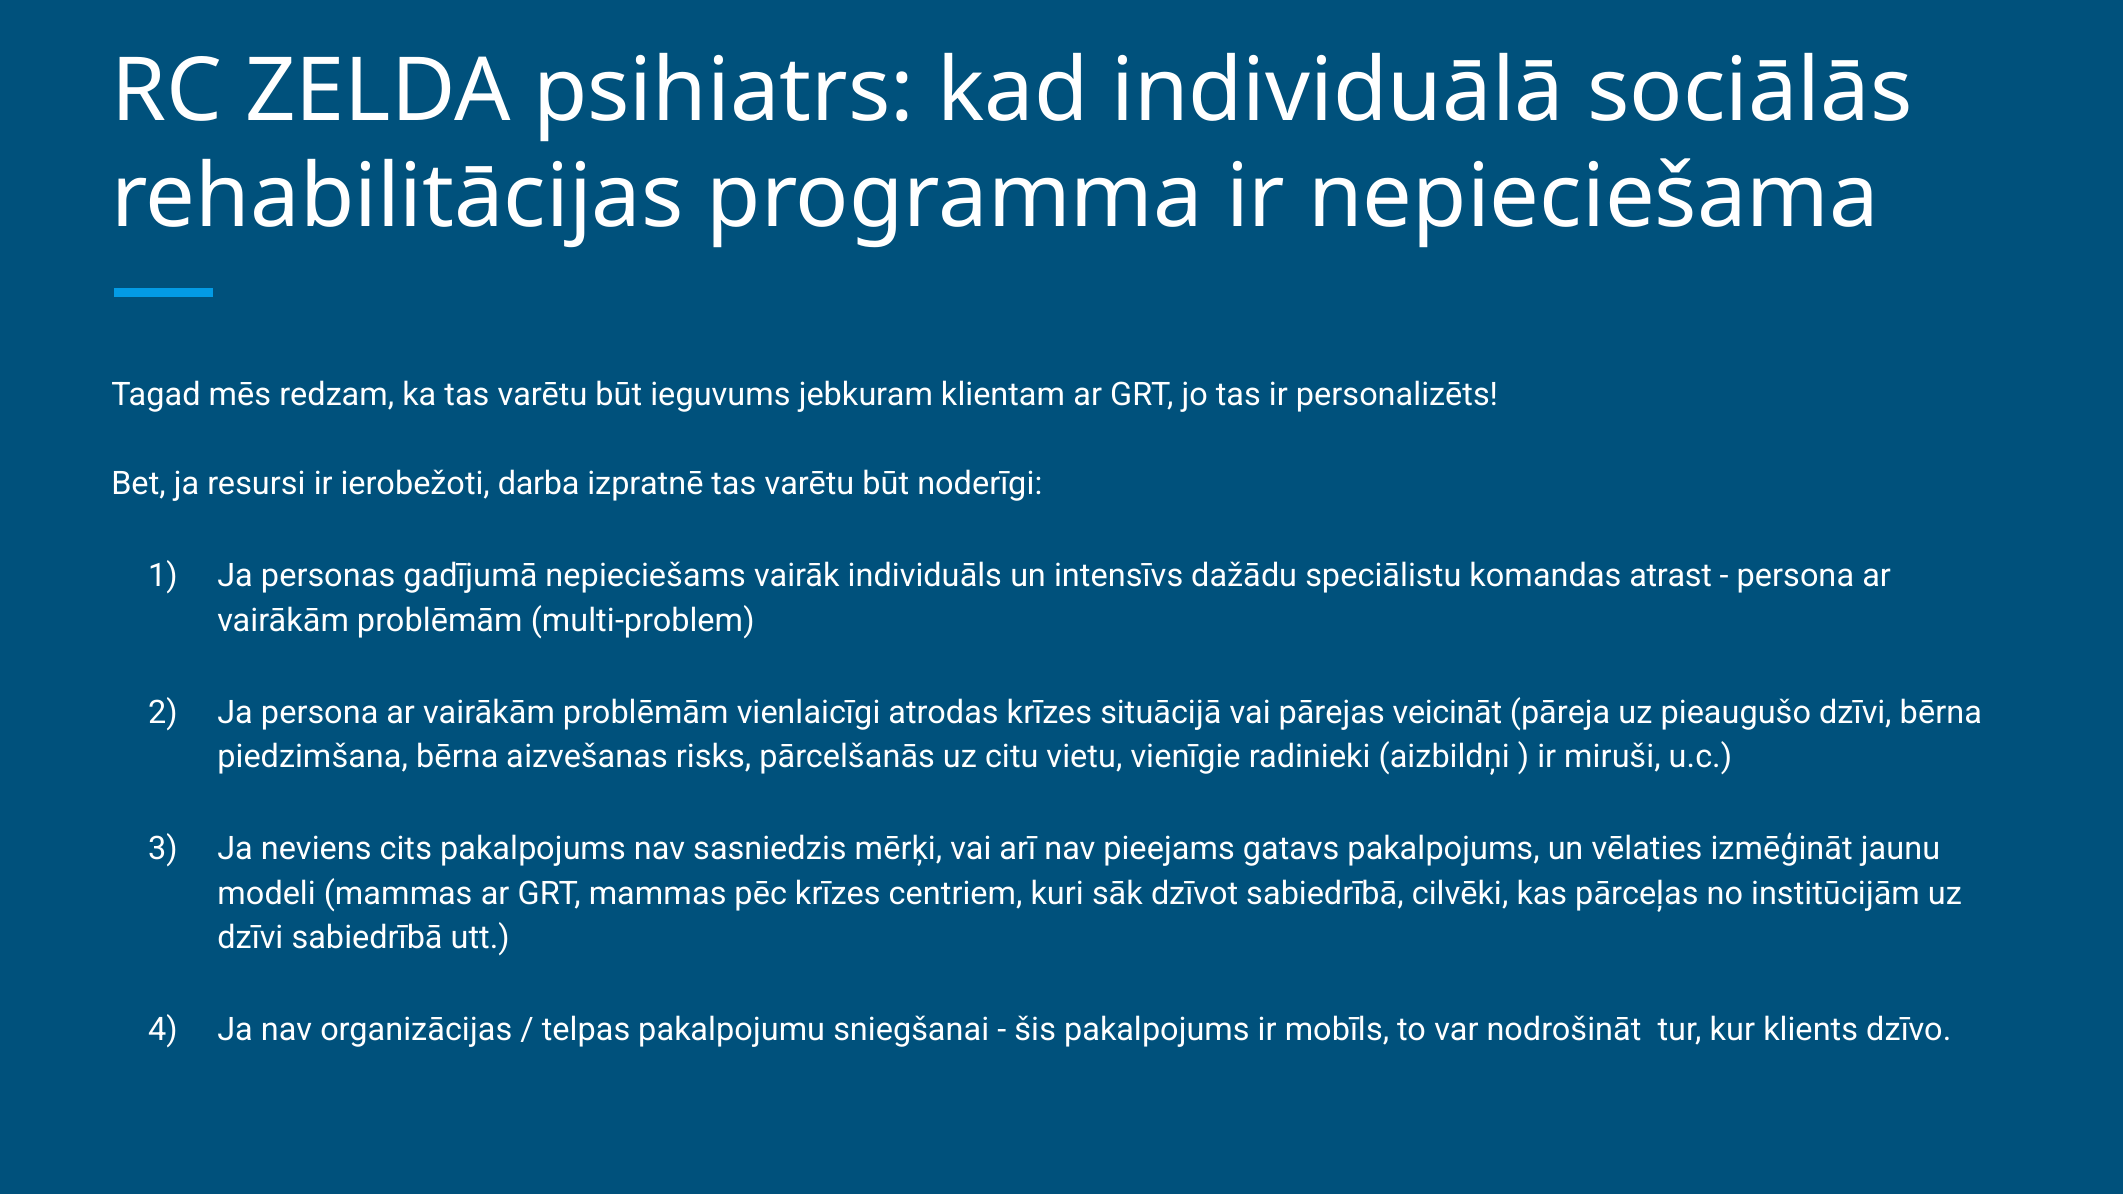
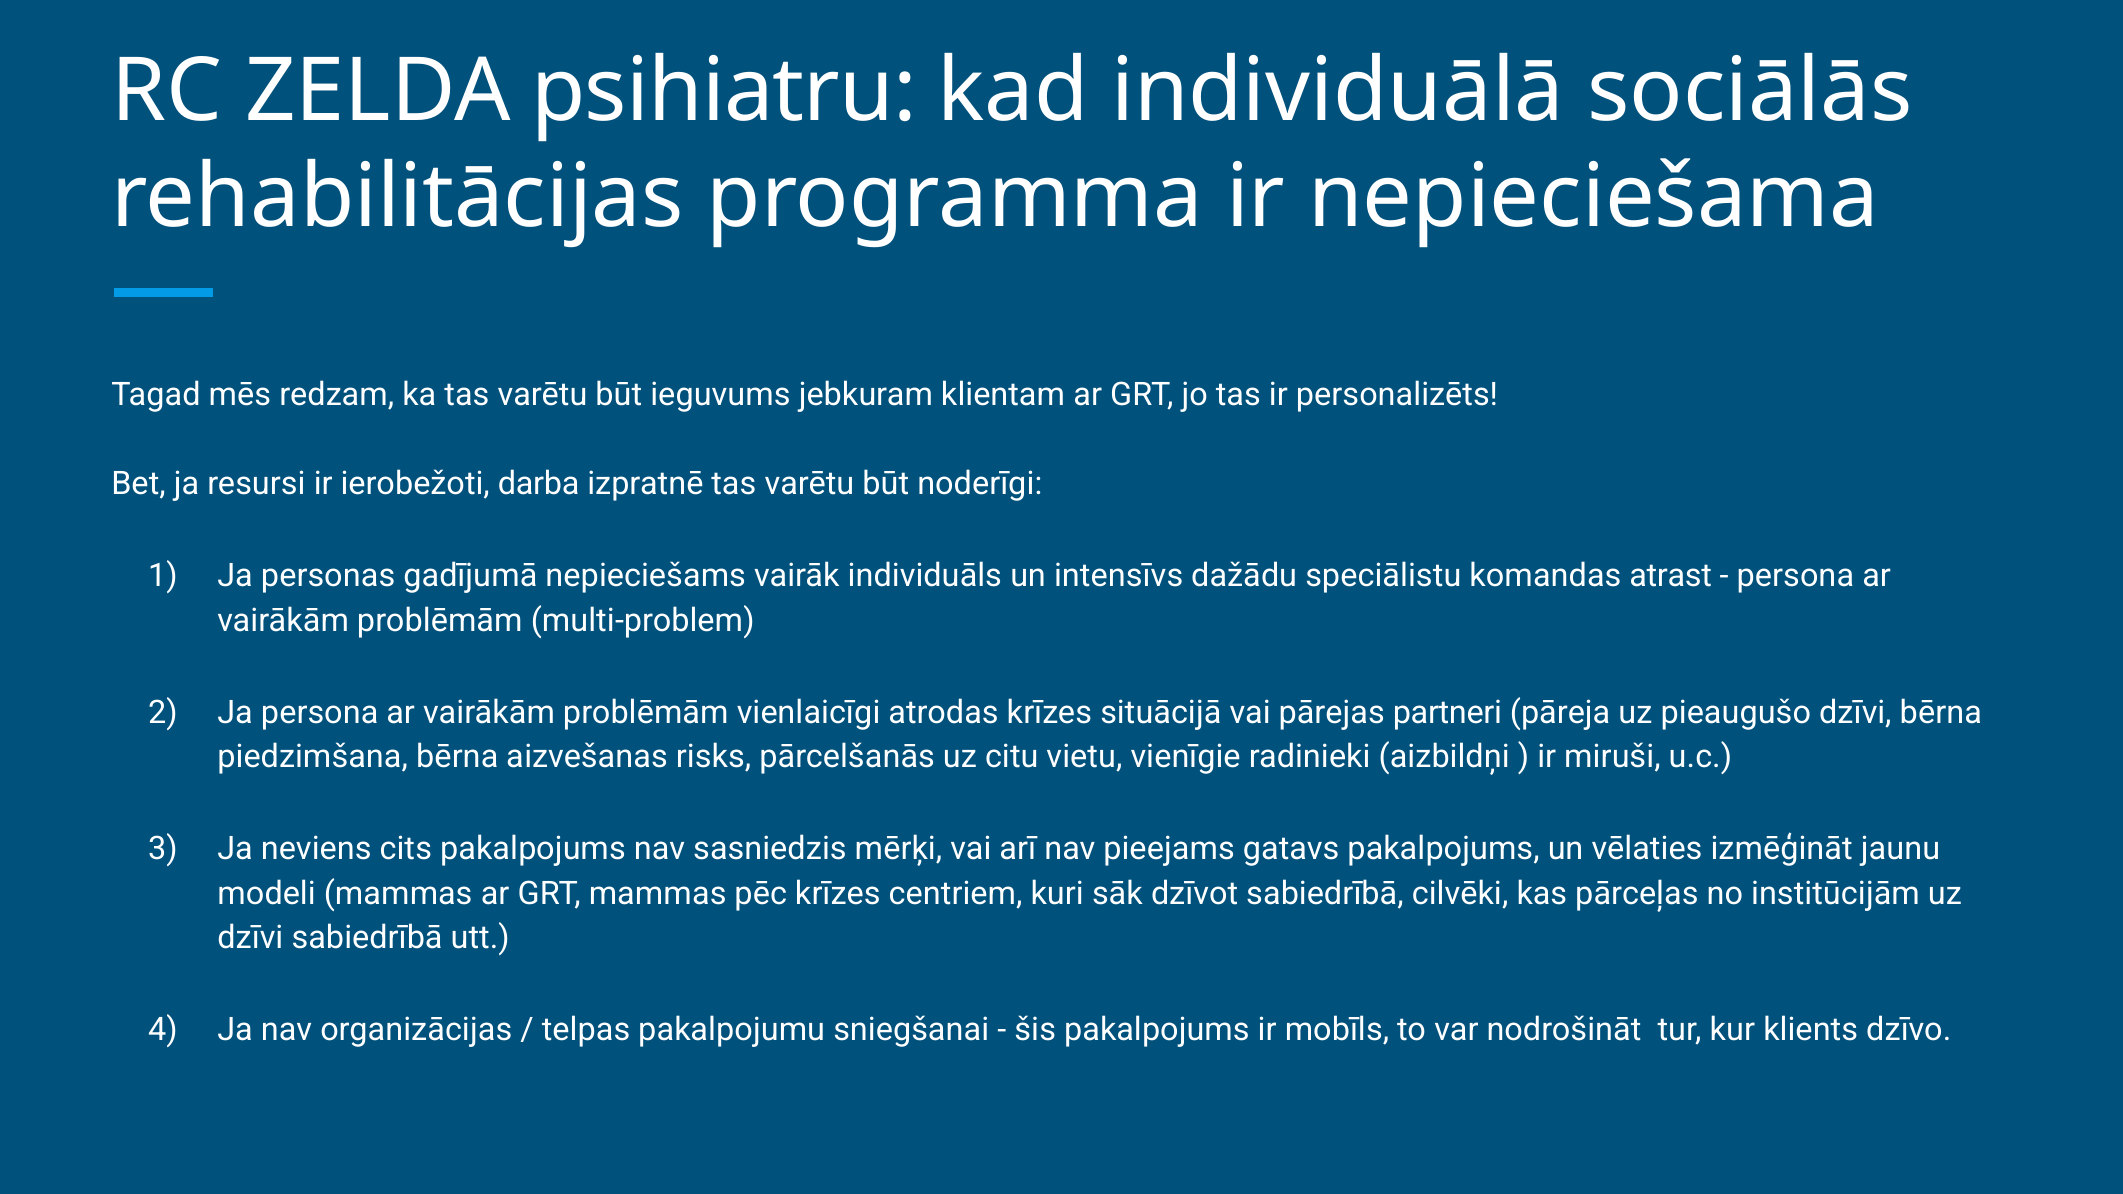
psihiatrs: psihiatrs -> psihiatru (724, 91)
veicināt: veicināt -> partneri (1447, 712)
